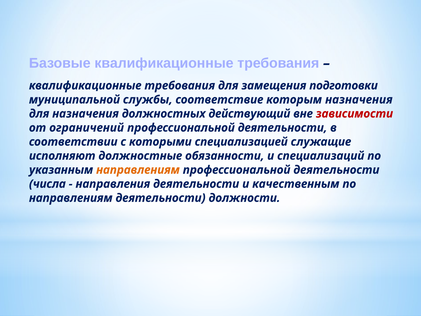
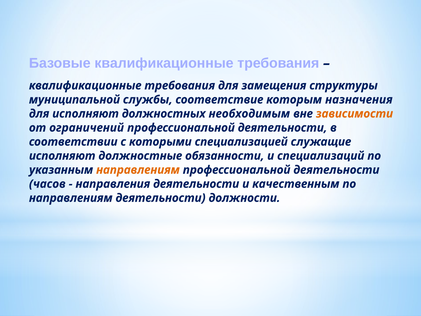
подготовки: подготовки -> структуры (344, 86)
для назначения: назначения -> исполняют (86, 114)
действующий: действующий -> необходимым (249, 114)
зависимости colour: red -> orange (354, 114)
числа: числа -> часов (47, 184)
